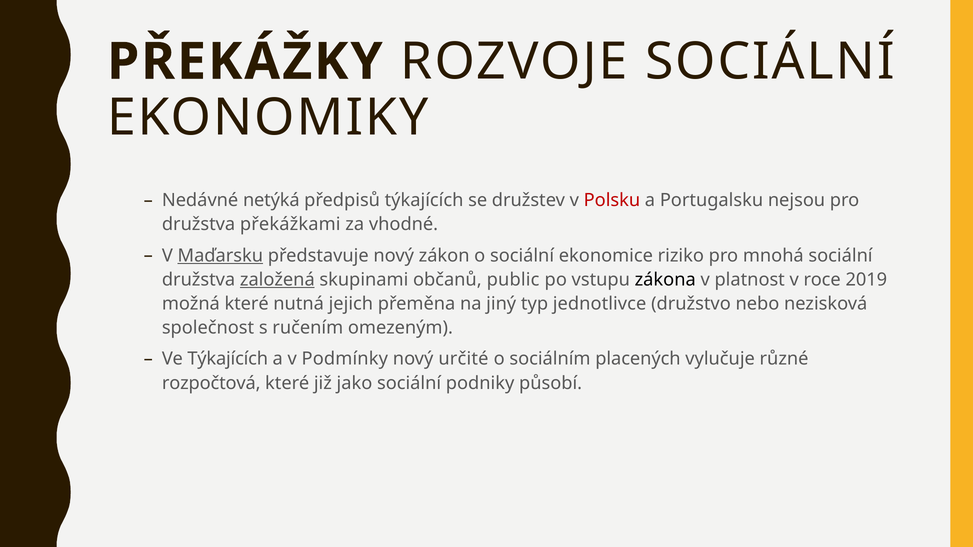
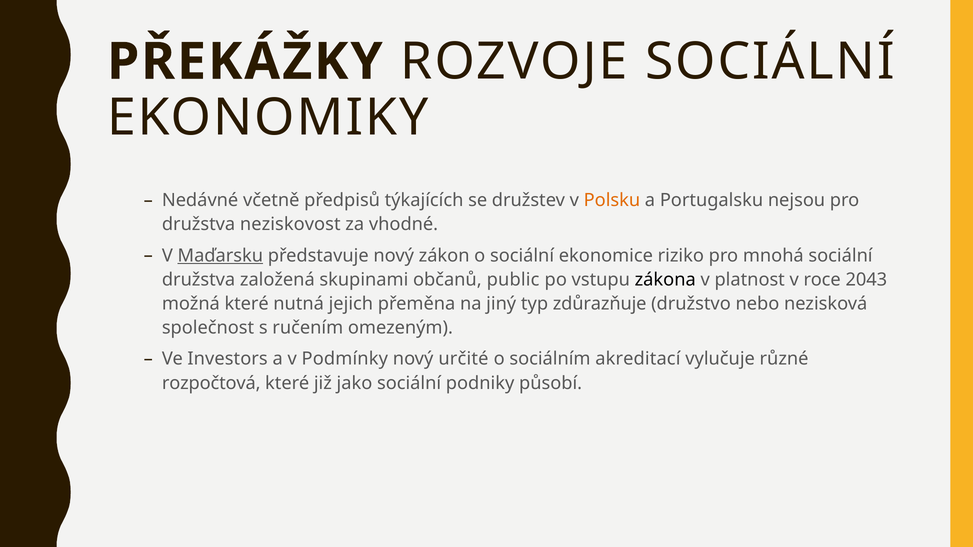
netýká: netýká -> včetně (271, 200)
Polsku colour: red -> orange (612, 200)
překážkami: překážkami -> neziskovost (290, 225)
založená underline: present -> none (277, 280)
2019: 2019 -> 2043 (866, 280)
jednotlivce: jednotlivce -> zdůrazňuje (600, 304)
Ve Týkajících: Týkajících -> Investors (228, 359)
placených: placených -> akreditací (638, 359)
